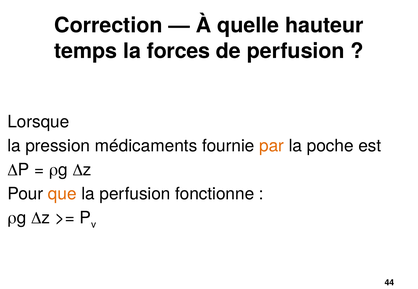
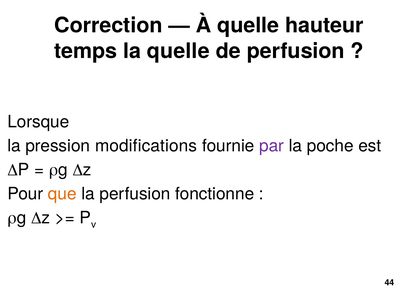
la forces: forces -> quelle (178, 51)
médicaments: médicaments -> modifications (146, 146)
par colour: orange -> purple (272, 146)
